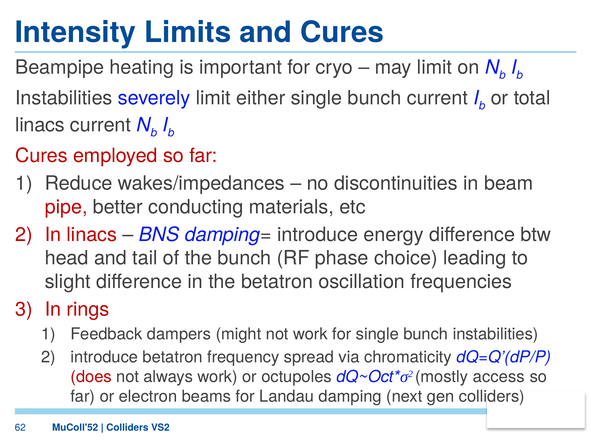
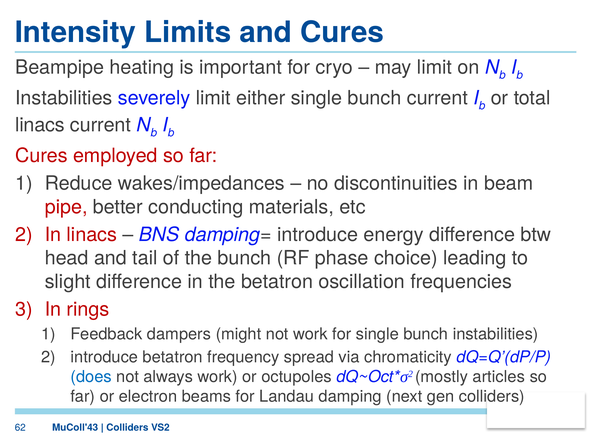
does colour: red -> blue (91, 377)
access: access -> articles (499, 377)
MuColl'52: MuColl'52 -> MuColl'43 (75, 428)
